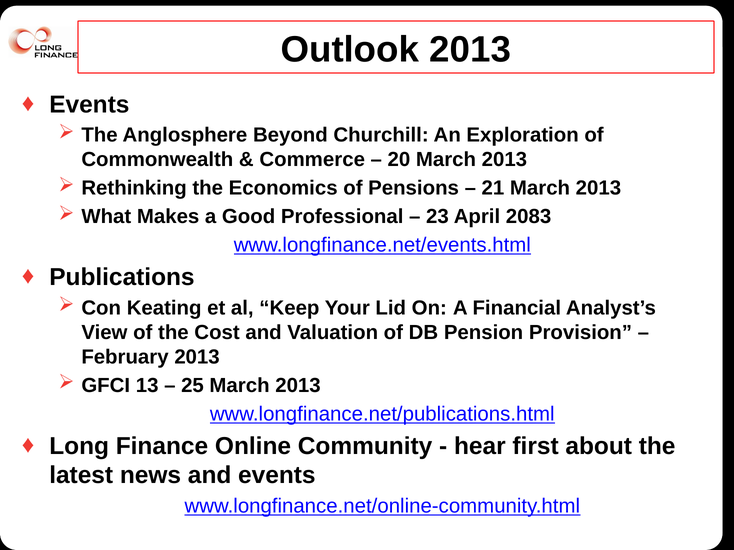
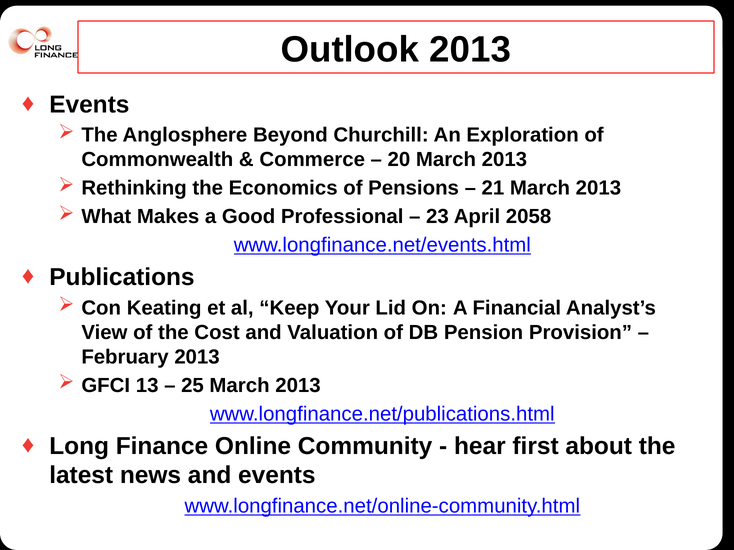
2083: 2083 -> 2058 (529, 217)
